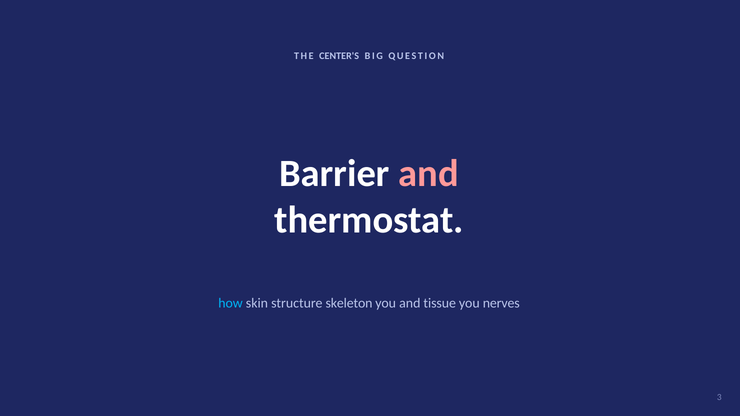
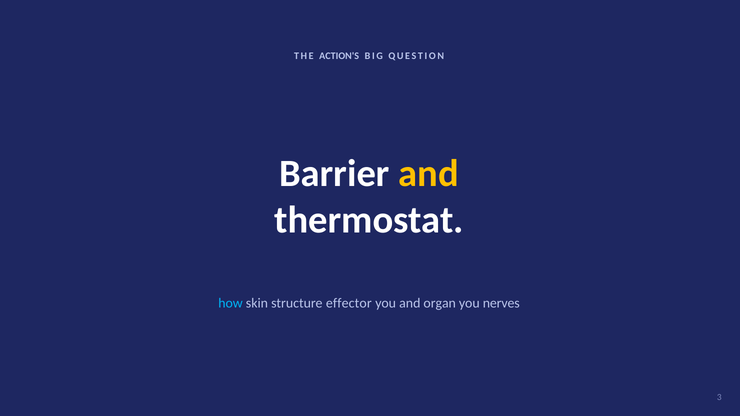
CENTER'S: CENTER'S -> ACTION'S (339, 56)
and colour: pink -> yellow (429, 174)
skeleton: skeleton -> effector (349, 303)
tissue: tissue -> organ (440, 303)
